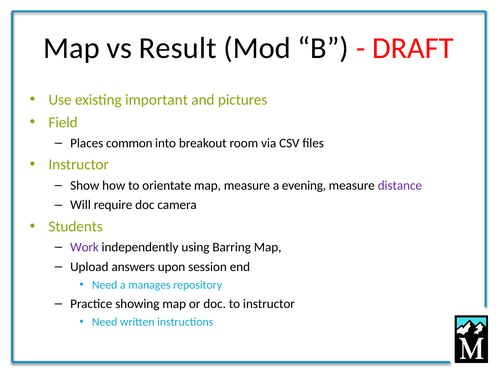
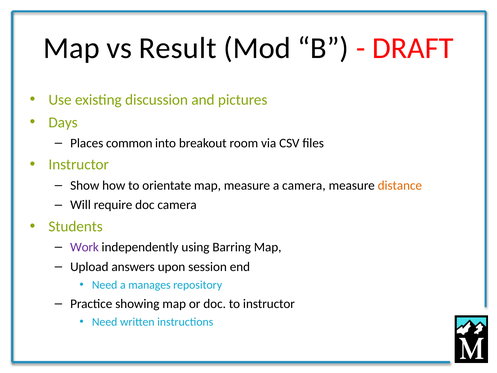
important: important -> discussion (157, 100)
Field: Field -> Days (63, 122)
a evening: evening -> camera (304, 185)
distance colour: purple -> orange (400, 185)
